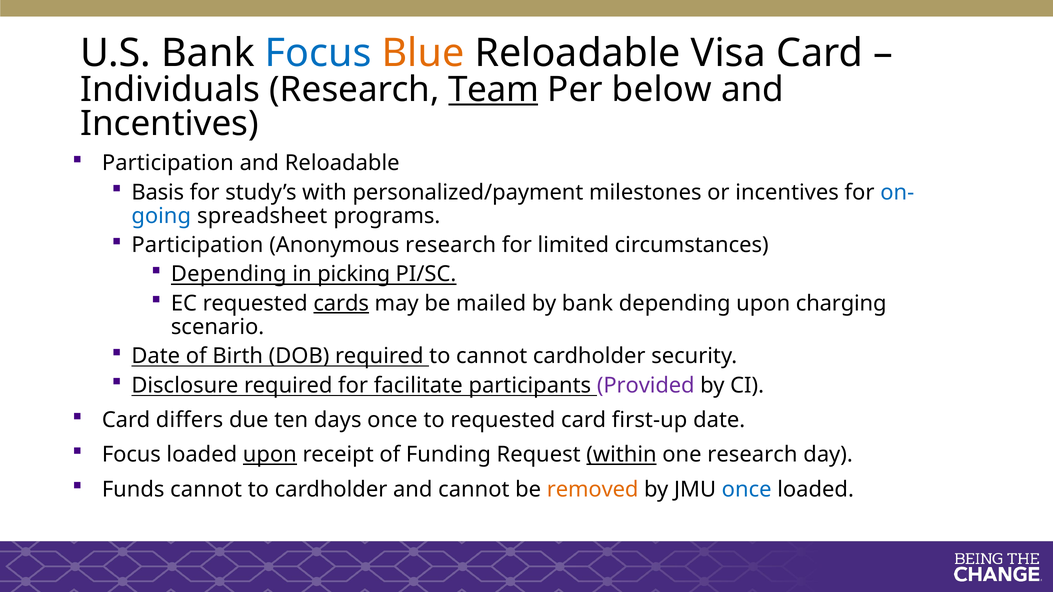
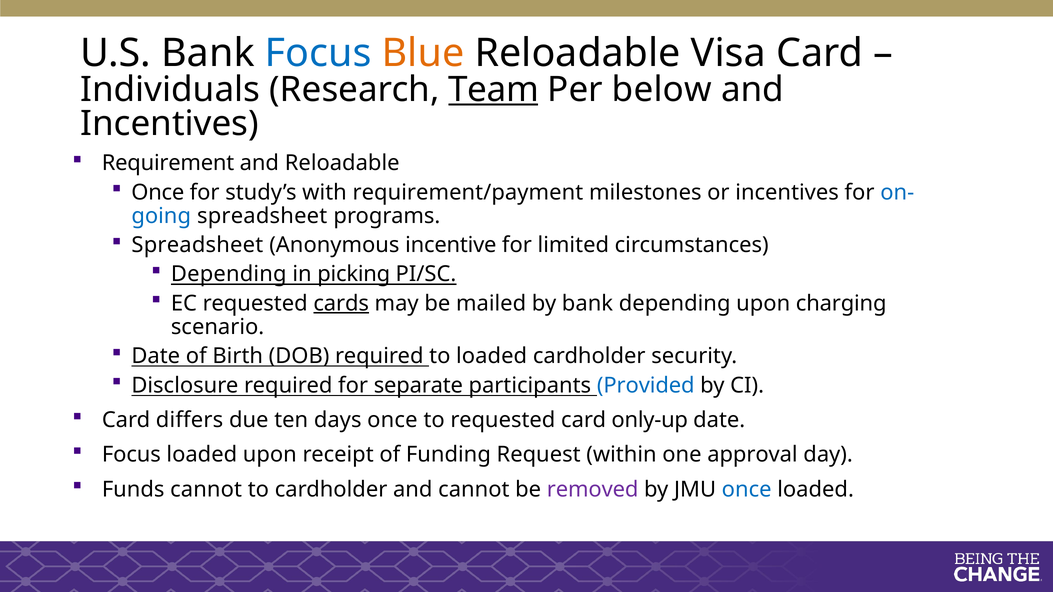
Participation: Participation -> Requirement (168, 163)
Basis: Basis -> Once (158, 192)
personalized/payment: personalized/payment -> requirement/payment (468, 192)
Participation: Participation -> Spreadsheet (197, 245)
Anonymous research: research -> incentive (451, 245)
to cannot: cannot -> loaded (492, 356)
facilitate: facilitate -> separate (418, 386)
Provided colour: purple -> blue (646, 386)
first-up: first-up -> only-up (650, 420)
upon underline: present -> none (270, 455)
within underline: present -> none (621, 455)
one research: research -> approval (752, 455)
removed colour: orange -> purple (593, 490)
